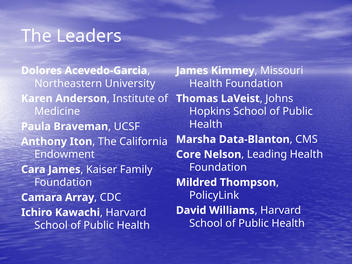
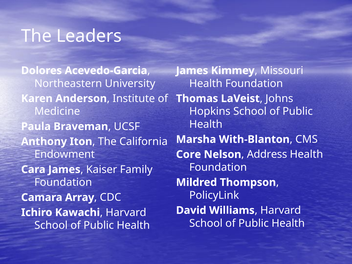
Data-Blanton: Data-Blanton -> With-Blanton (254, 139)
Leading: Leading -> Address (267, 154)
